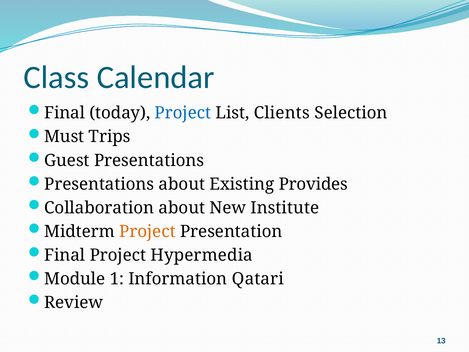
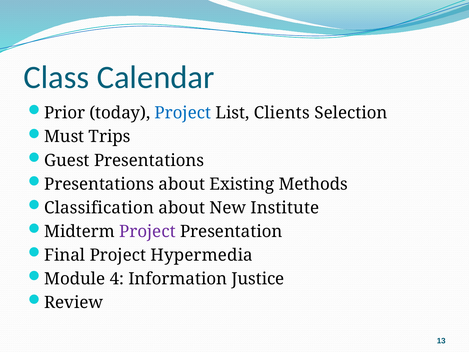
Final: Final -> Prior (65, 113)
Provides: Provides -> Methods (313, 184)
Collaboration: Collaboration -> Classification (99, 208)
Project colour: orange -> purple (147, 231)
1: 1 -> 4 (117, 279)
Qatari: Qatari -> Justice (258, 279)
